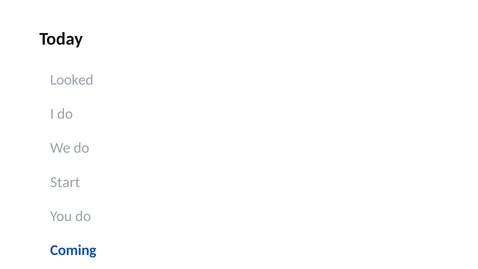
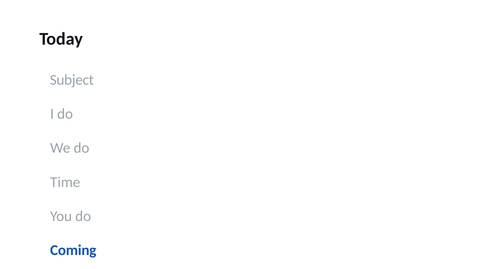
Looked: Looked -> Subject (72, 80)
Start: Start -> Time (65, 182)
